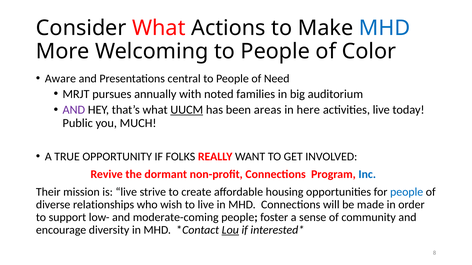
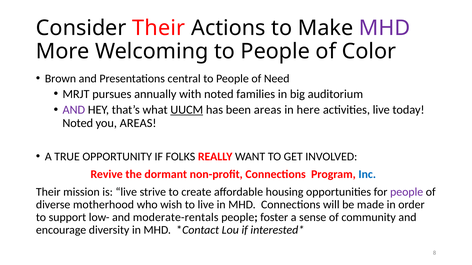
Consider What: What -> Their (159, 28)
MHD colour: blue -> purple (385, 28)
Aware: Aware -> Brown (60, 79)
Public: Public -> Noted (78, 123)
you MUCH: MUCH -> AREAS (138, 123)
people colour: blue -> purple (407, 192)
relationships: relationships -> motherhood (104, 205)
moderate-coming: moderate-coming -> moderate-rentals (176, 218)
Lou underline: present -> none (230, 230)
